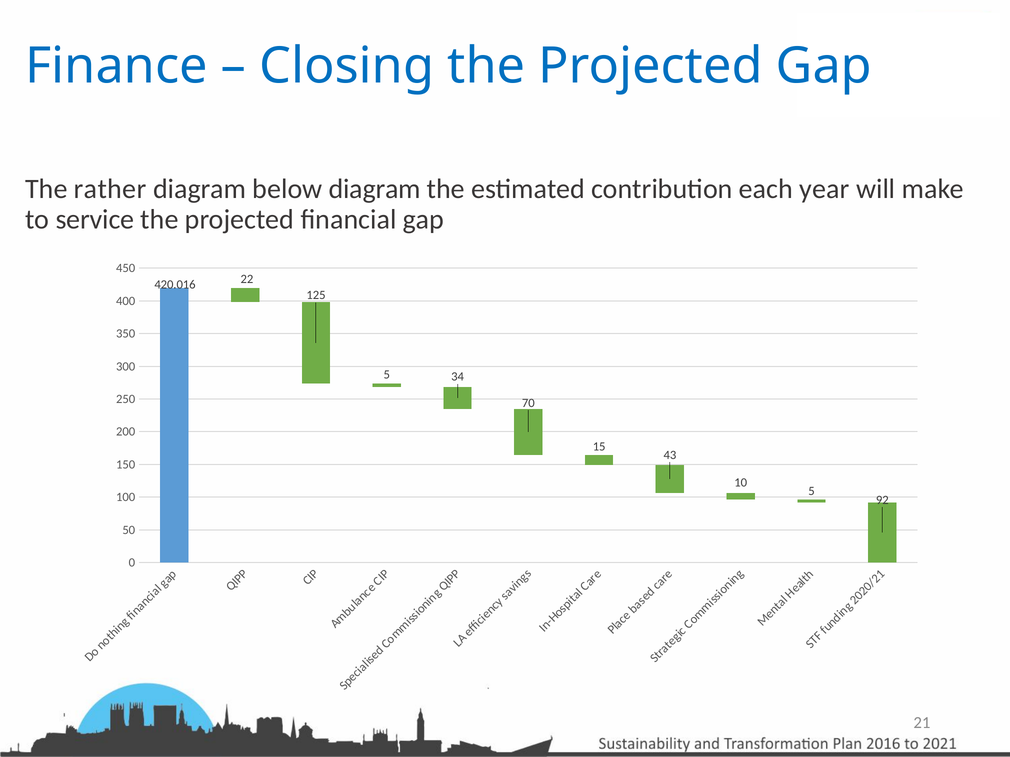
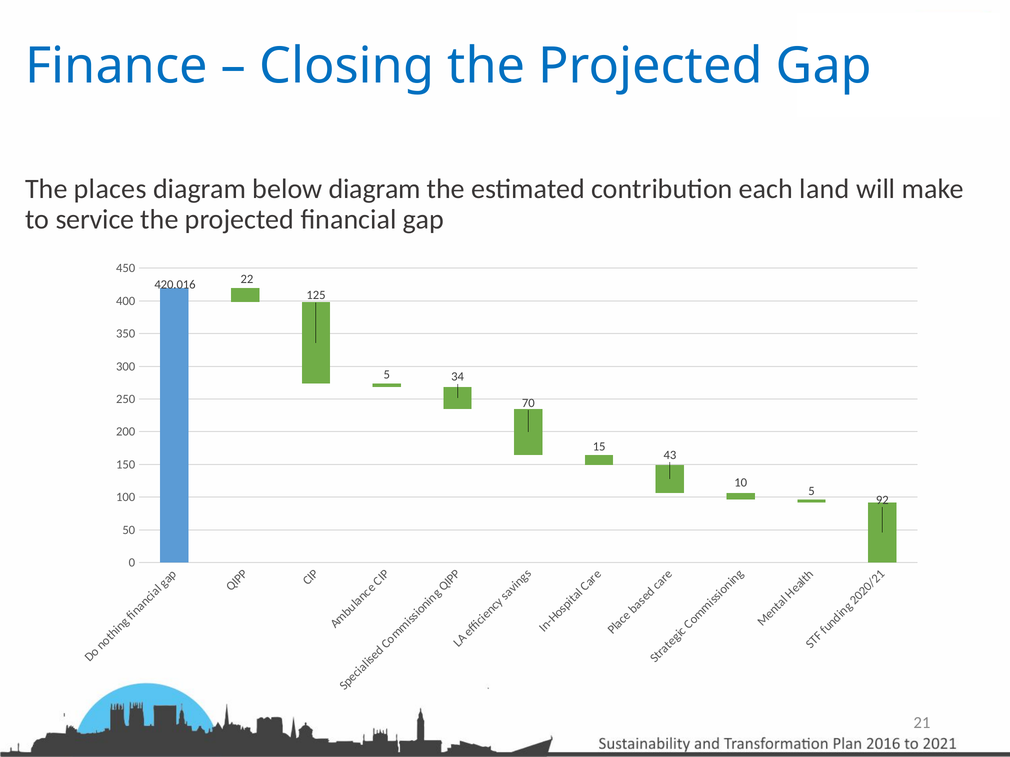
rather: rather -> places (110, 189)
year: year -> land (824, 189)
